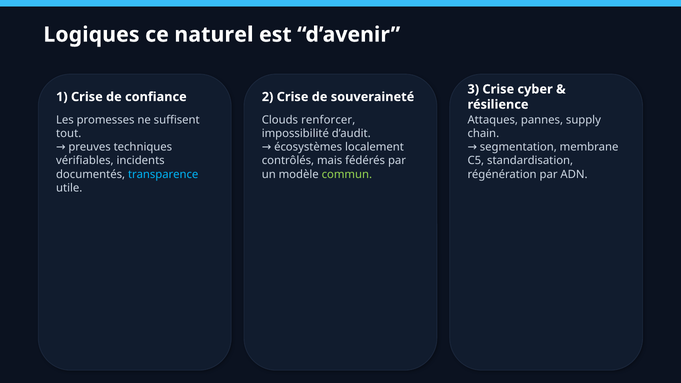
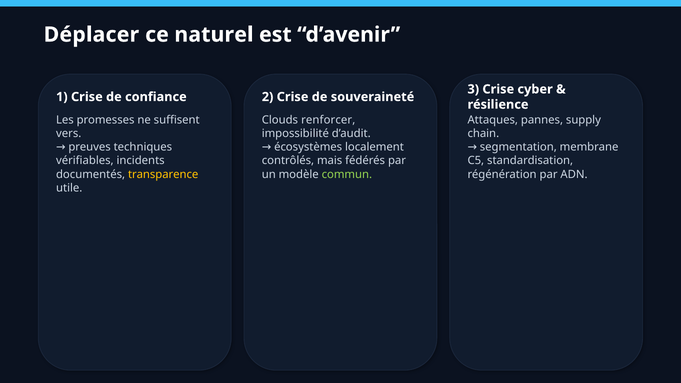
Logiques: Logiques -> Déplacer (91, 35)
tout: tout -> vers (69, 134)
transparence colour: light blue -> yellow (163, 174)
